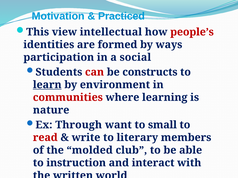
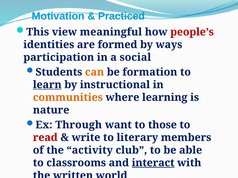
intellectual: intellectual -> meaningful (111, 32)
can colour: red -> orange (95, 72)
constructs: constructs -> formation (150, 72)
environment: environment -> instructional (115, 85)
communities colour: red -> orange (68, 98)
small: small -> those (162, 125)
molded: molded -> activity (90, 151)
instruction: instruction -> classrooms (76, 163)
interact underline: none -> present (153, 163)
